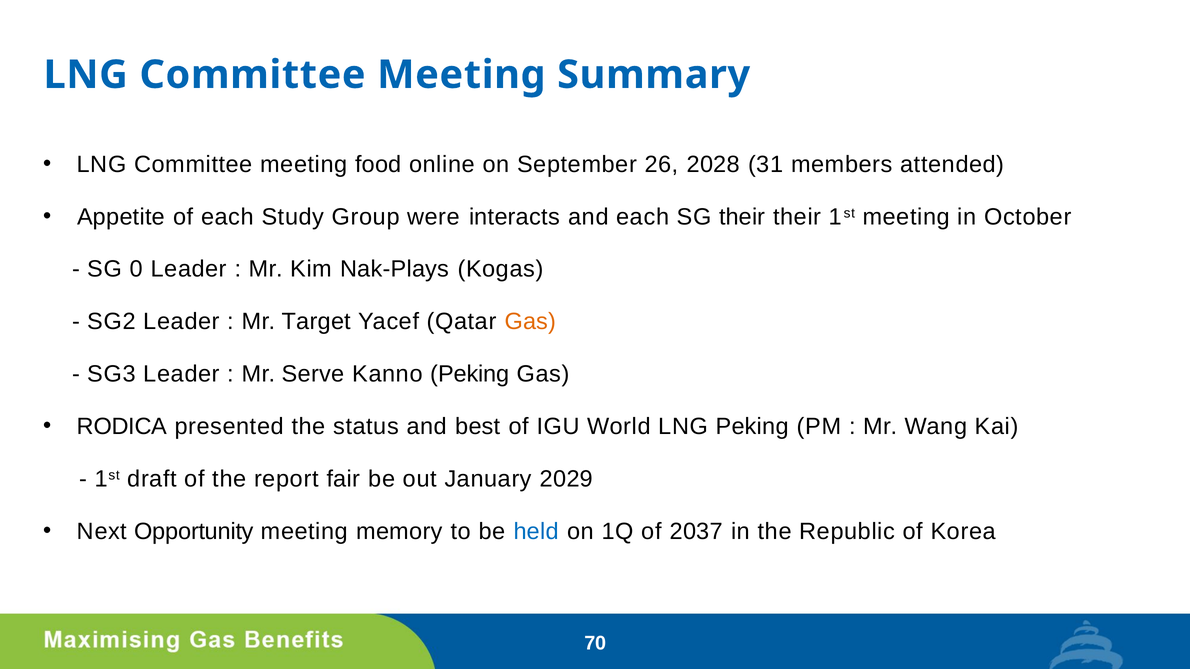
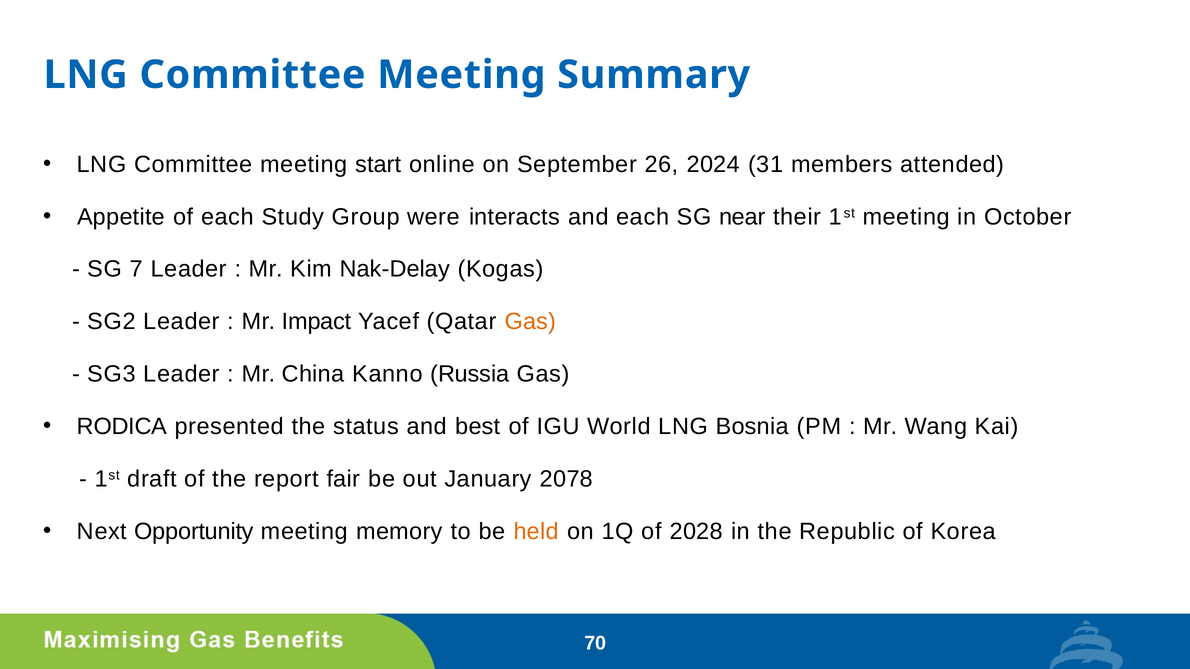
food: food -> start (378, 164)
2028: 2028 -> 2024 (713, 164)
SG their: their -> near (742, 217)
0: 0 -> 7 (136, 269)
Nak-Plays: Nak-Plays -> Nak-Delay (395, 269)
Target: Target -> Impact (317, 322)
Serve: Serve -> China (313, 374)
Kanno Peking: Peking -> Russia (470, 374)
LNG Peking: Peking -> Bosnia (752, 427)
2029: 2029 -> 2078 (566, 479)
held colour: blue -> orange (536, 532)
2037: 2037 -> 2028 (696, 532)
